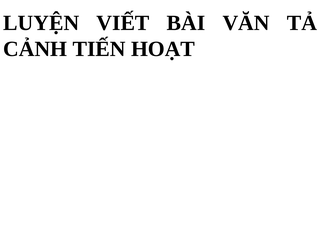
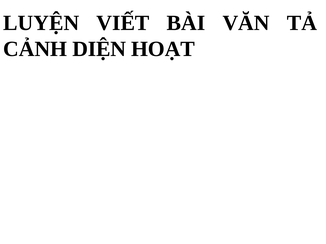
TIẾN: TIẾN -> DIỆN (99, 49)
